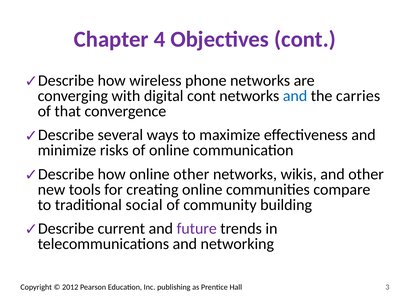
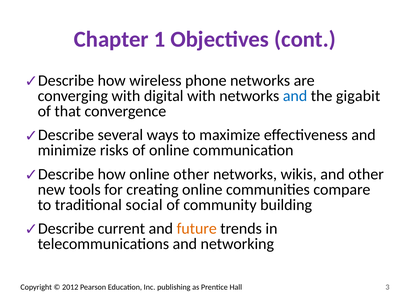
4: 4 -> 1 (159, 40)
digital cont: cont -> with (201, 96)
carries: carries -> gigabit (358, 96)
future colour: purple -> orange (197, 229)
